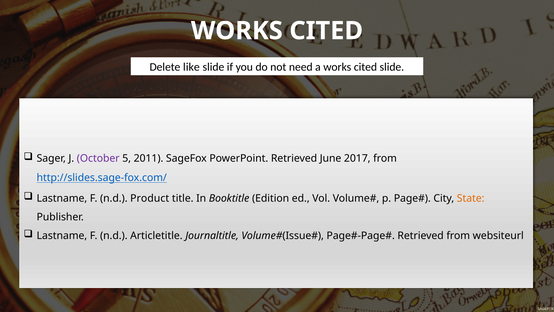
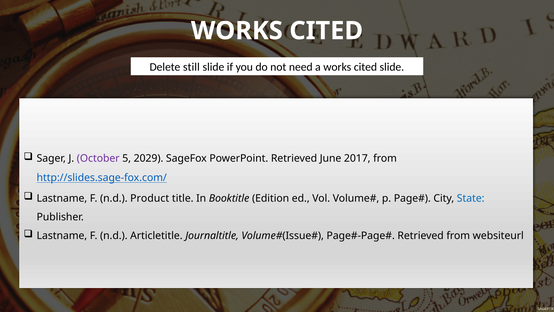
like: like -> still (191, 67)
2011: 2011 -> 2029 (148, 158)
State colour: orange -> blue (471, 198)
